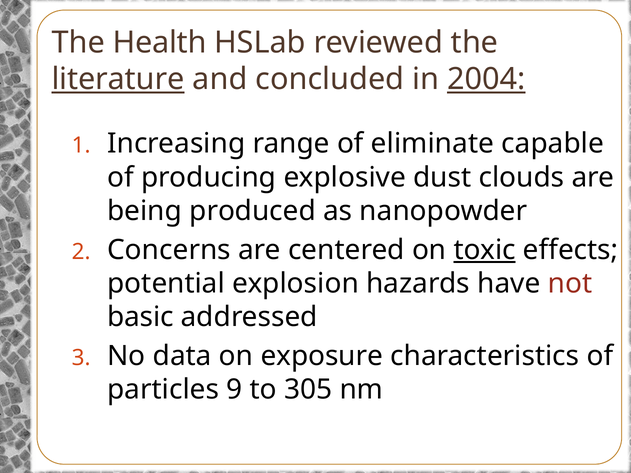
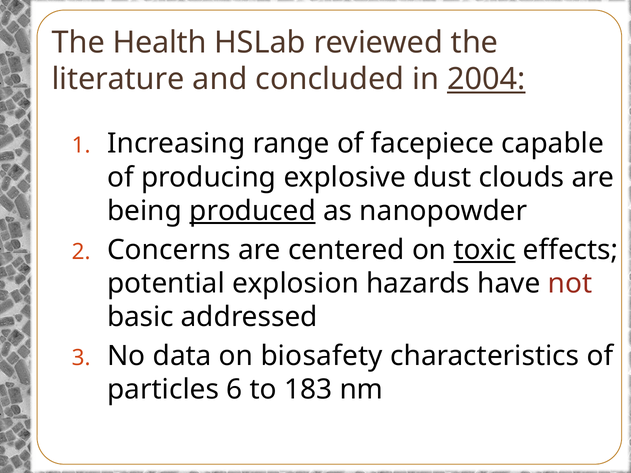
literature underline: present -> none (118, 79)
eliminate: eliminate -> facepiece (433, 144)
produced underline: none -> present (253, 211)
exposure: exposure -> biosafety (322, 356)
9: 9 -> 6 (234, 390)
305: 305 -> 183 (308, 390)
